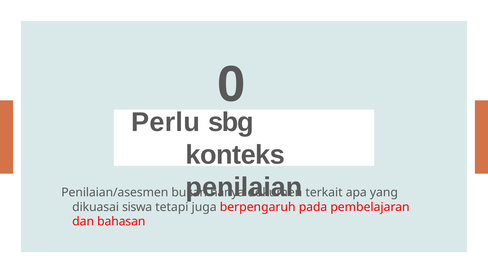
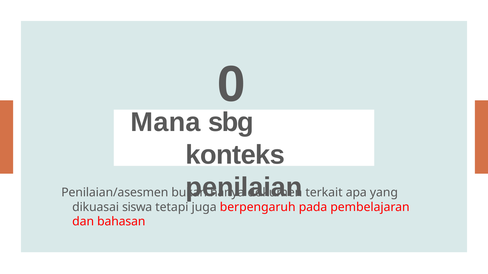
Perlu: Perlu -> Mana (166, 123)
